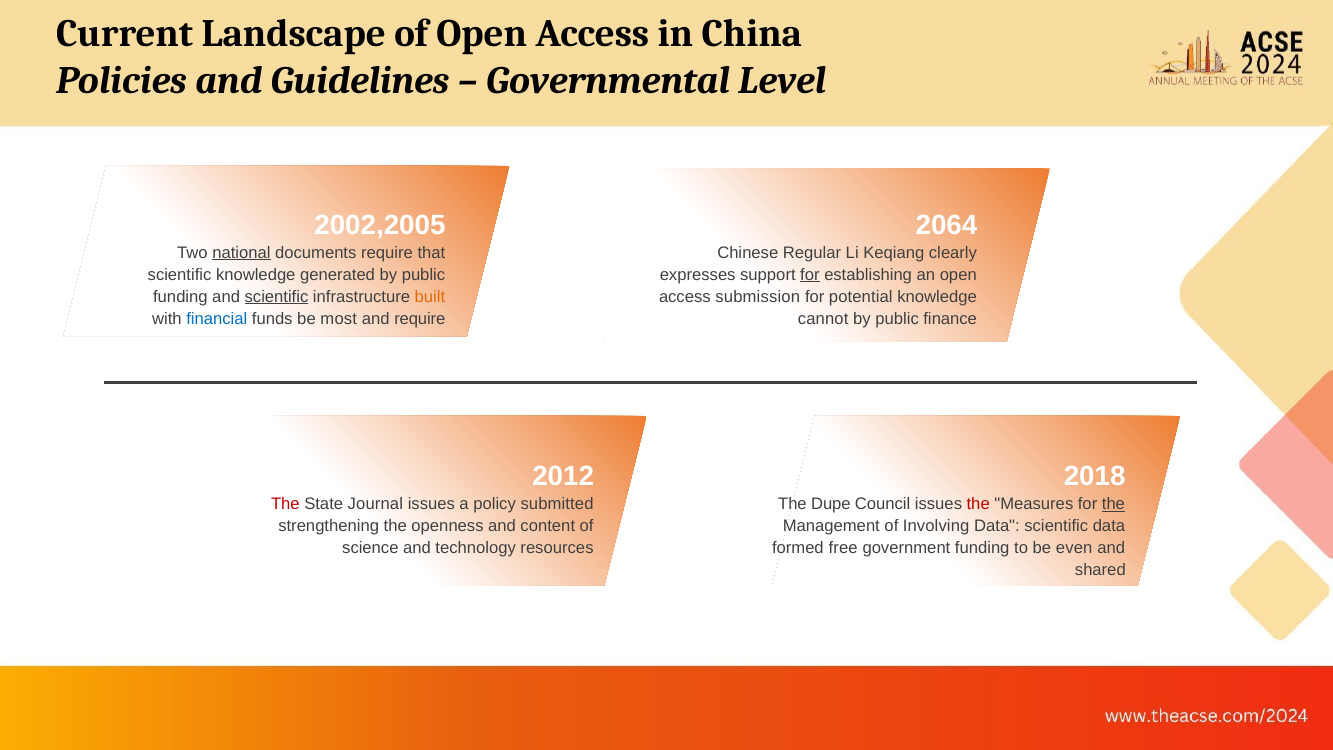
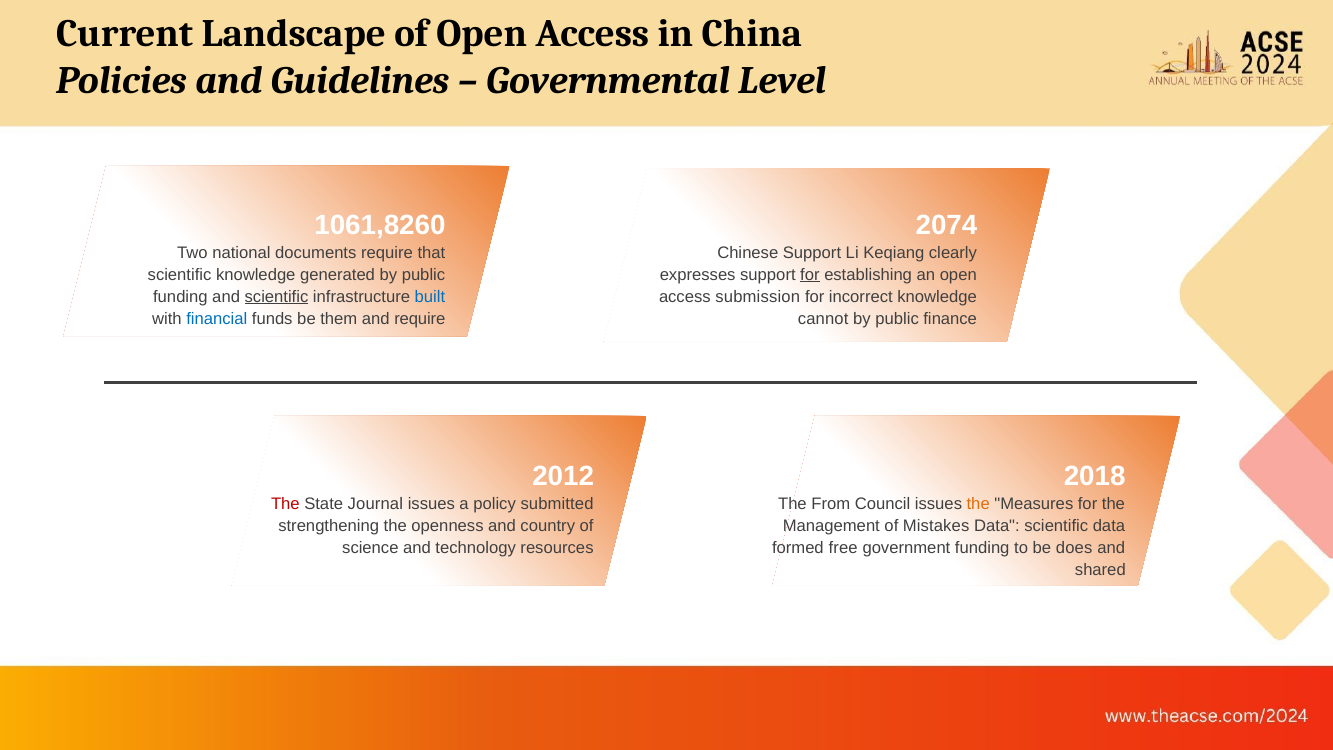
2002,2005: 2002,2005 -> 1061,8260 (380, 225)
2064: 2064 -> 2074 (946, 225)
national underline: present -> none (241, 253)
Chinese Regular: Regular -> Support (812, 253)
built colour: orange -> blue (430, 297)
potential: potential -> incorrect (861, 297)
most: most -> them (339, 319)
Dupe: Dupe -> From (831, 504)
the colour: red -> orange (978, 504)
the underline: present -> none (1113, 504)
content: content -> country (548, 526)
Involving: Involving -> Mistakes (936, 526)
even: even -> does (1074, 548)
